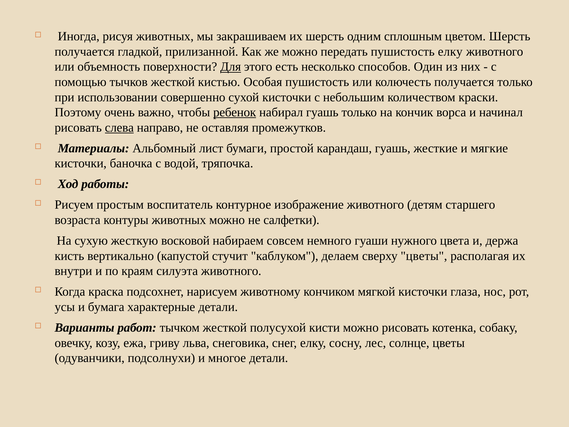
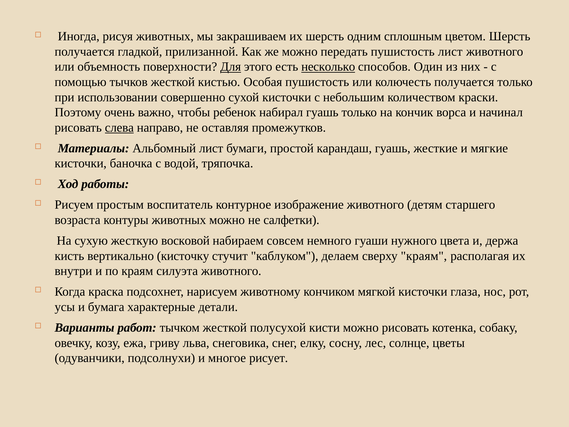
пушистость елку: елку -> лист (450, 52)
несколько underline: none -> present (328, 67)
ребенок underline: present -> none (235, 112)
капустой: капустой -> кисточку (183, 256)
сверху цветы: цветы -> краям (424, 256)
многое детали: детали -> рисует (269, 358)
